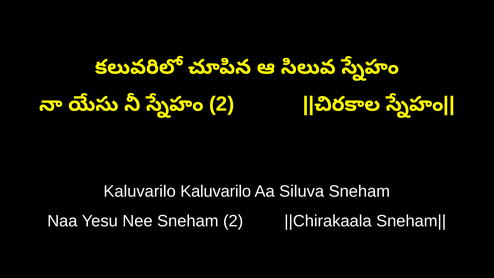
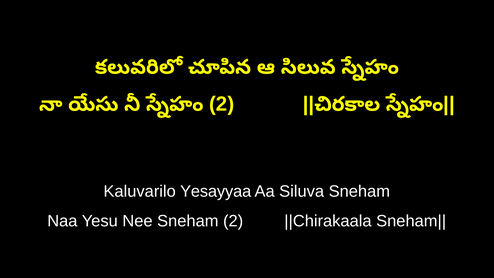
Kaluvarilo Kaluvarilo: Kaluvarilo -> Yesayyaa (216, 191)
